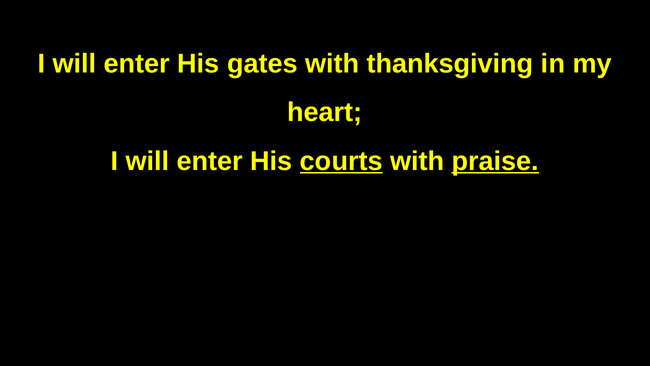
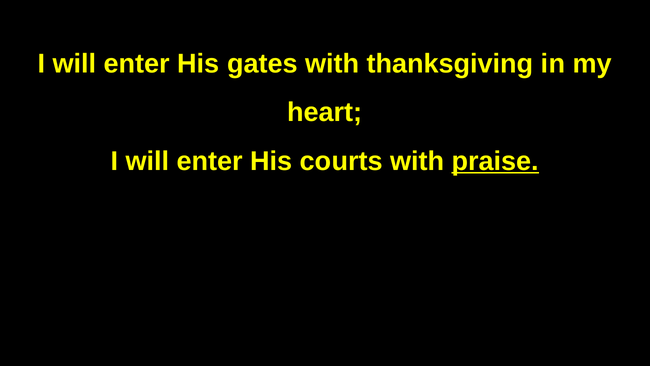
courts underline: present -> none (341, 161)
